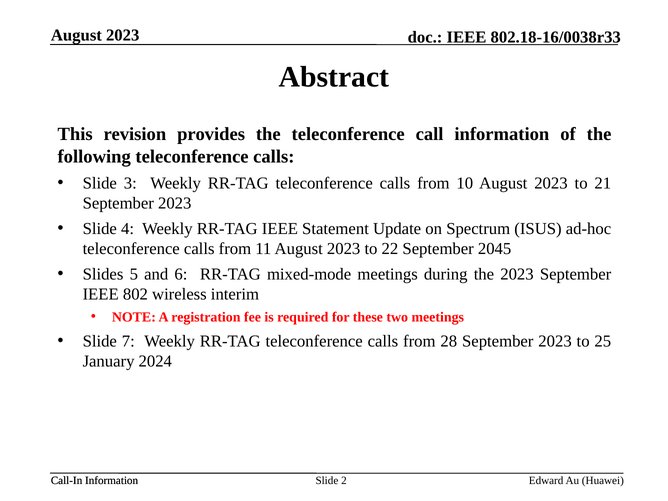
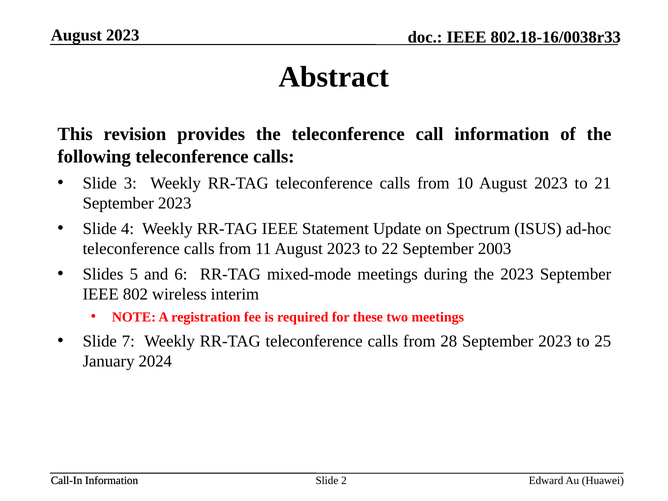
2045: 2045 -> 2003 (495, 249)
